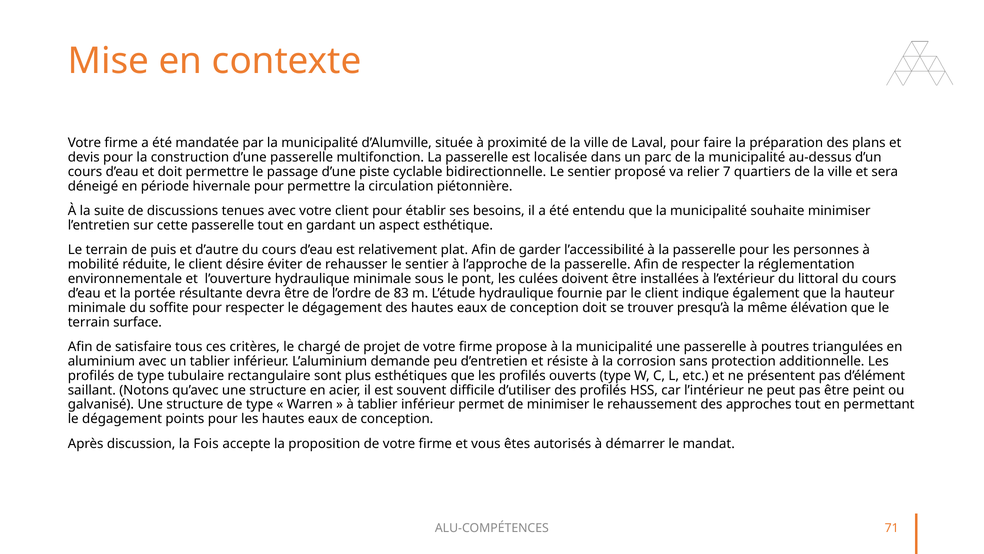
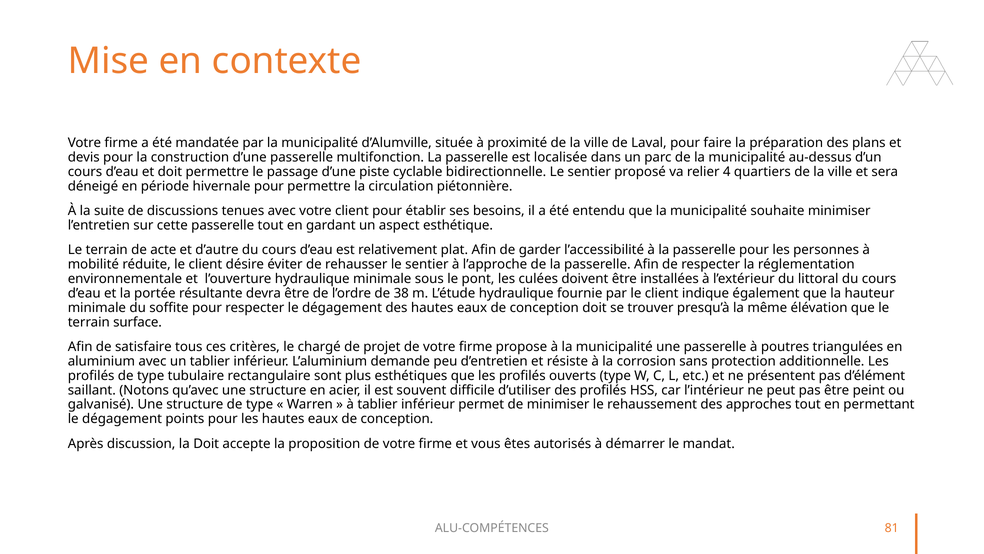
7: 7 -> 4 (727, 172)
puis: puis -> acte (163, 250)
83: 83 -> 38 (401, 293)
la Fois: Fois -> Doit (206, 443)
71: 71 -> 81 (892, 528)
